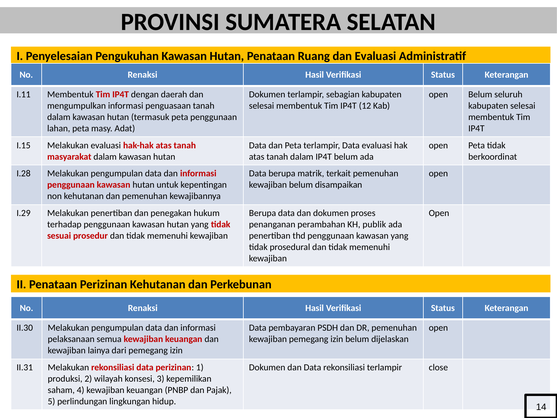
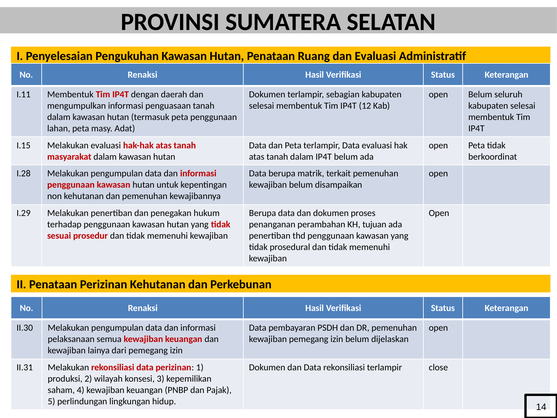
publik: publik -> tujuan (374, 224)
